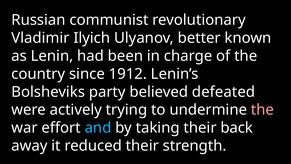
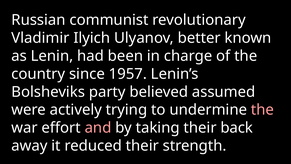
1912: 1912 -> 1957 (128, 74)
defeated: defeated -> assumed (224, 92)
and colour: light blue -> pink (98, 128)
